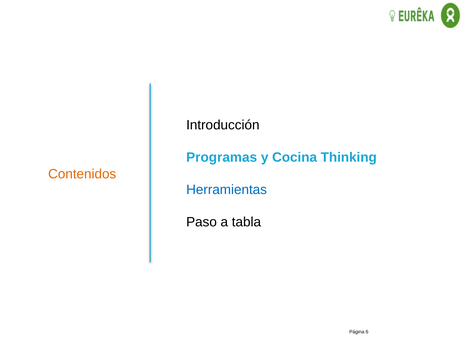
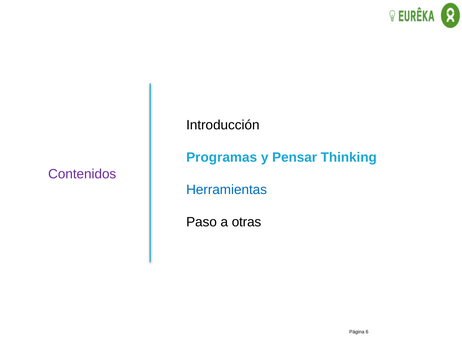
Cocina: Cocina -> Pensar (295, 157)
Contenidos colour: orange -> purple (82, 174)
tabla: tabla -> otras (246, 222)
